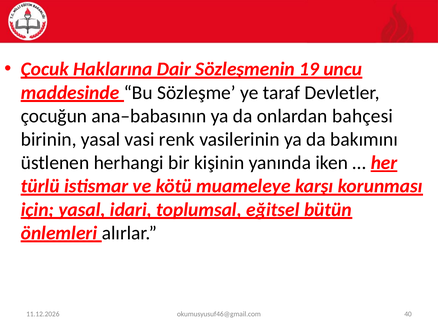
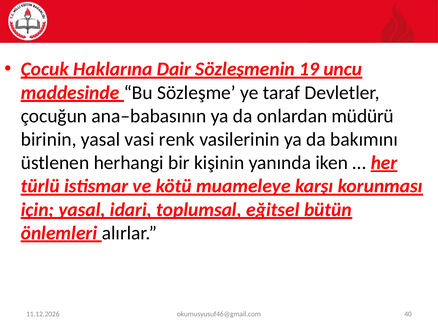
bahçesi: bahçesi -> müdürü (363, 116)
